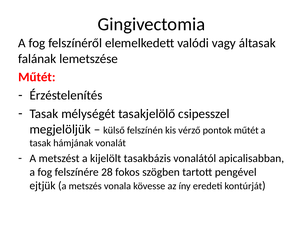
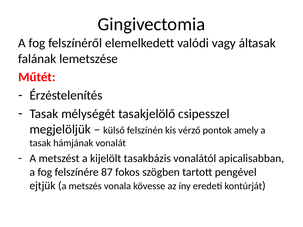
pontok műtét: műtét -> amely (246, 131)
28: 28 -> 87 (107, 172)
